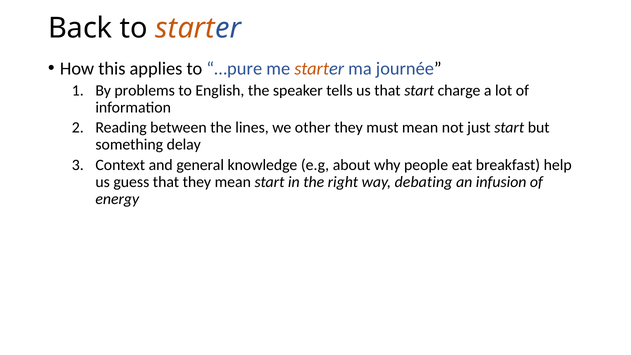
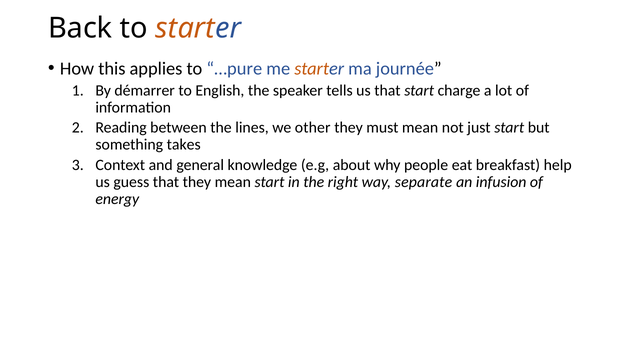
problems: problems -> démarrer (145, 90)
delay: delay -> takes (184, 145)
debating: debating -> separate (424, 182)
